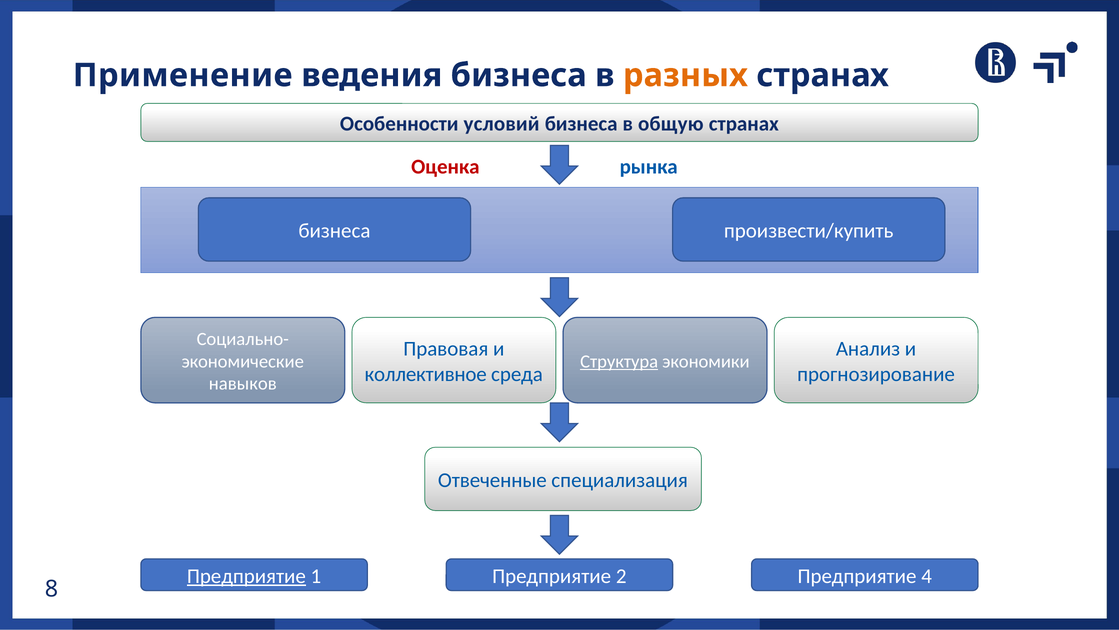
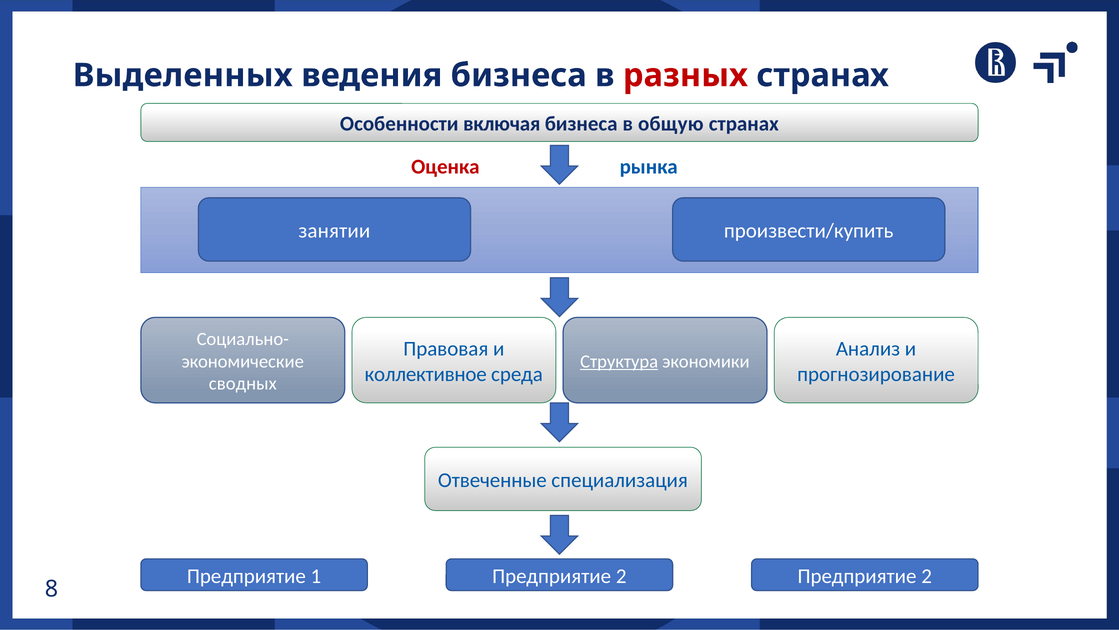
Применение: Применение -> Выделенных (183, 75)
разных colour: orange -> red (685, 75)
условий: условий -> включая (502, 124)
бизнеса: бизнеса -> занятии (334, 231)
навыков: навыков -> сводных (243, 383)
Предприятие underline: present -> none (246, 576)
1 Предприятие 4: 4 -> 2 (927, 576)
